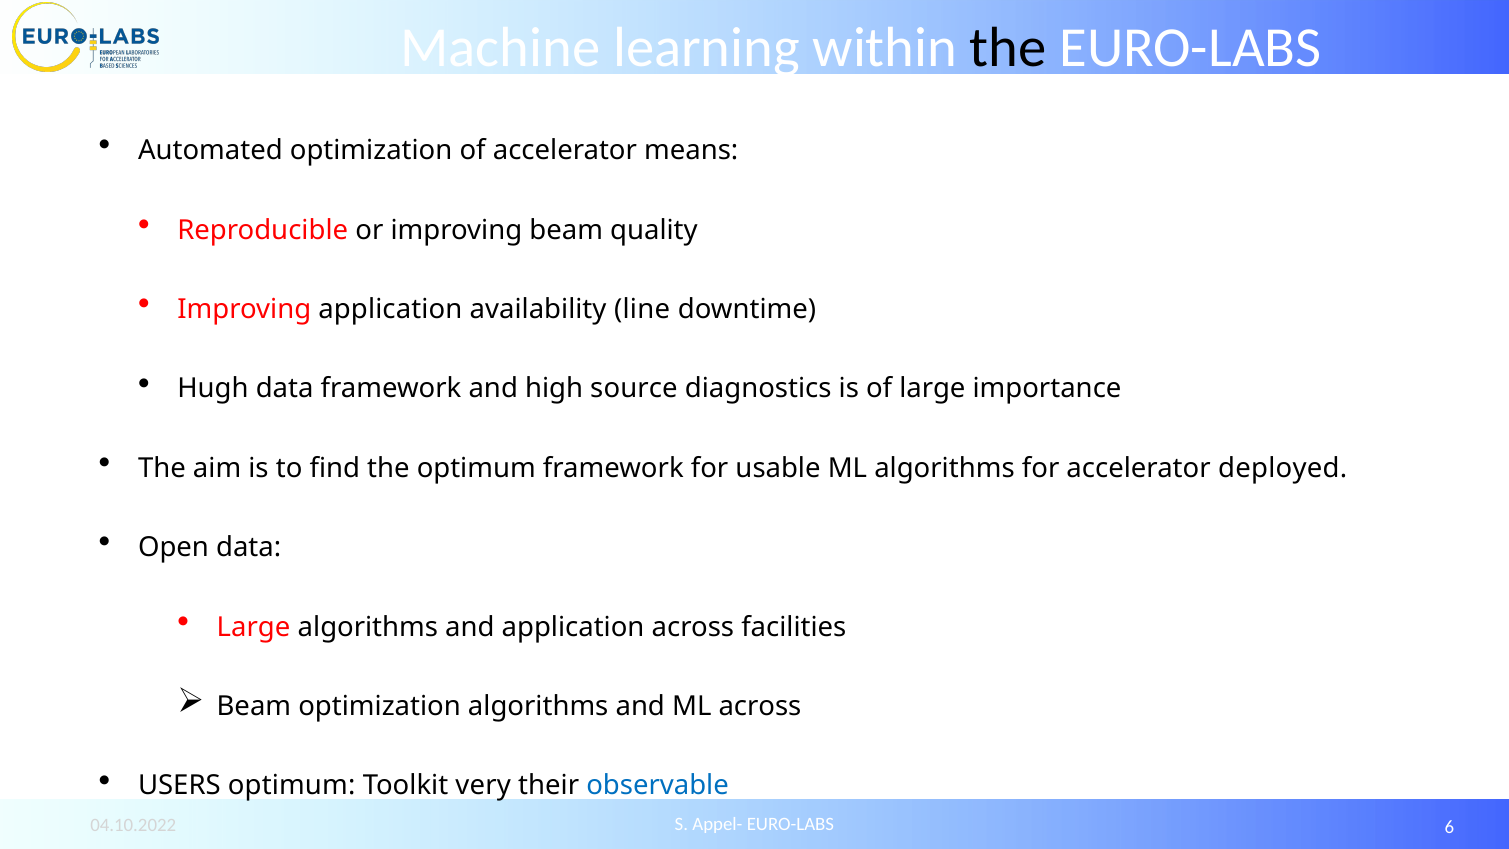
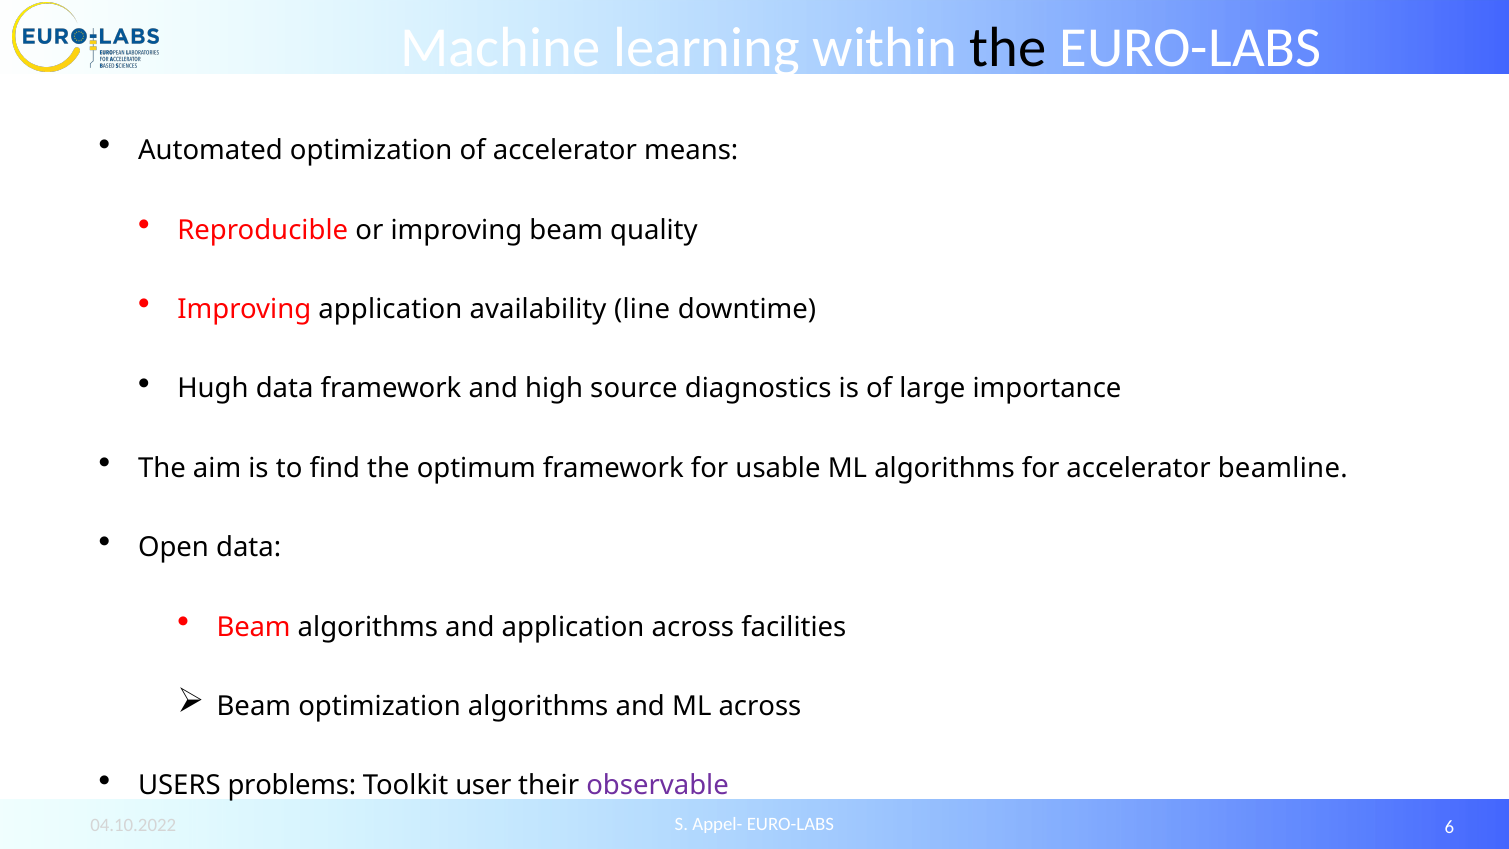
deployed: deployed -> beamline (1283, 468)
Large: Large -> Beam (254, 627)
USERS optimum: optimum -> problems (292, 786)
very: very -> user (483, 786)
observable colour: blue -> purple (658, 786)
